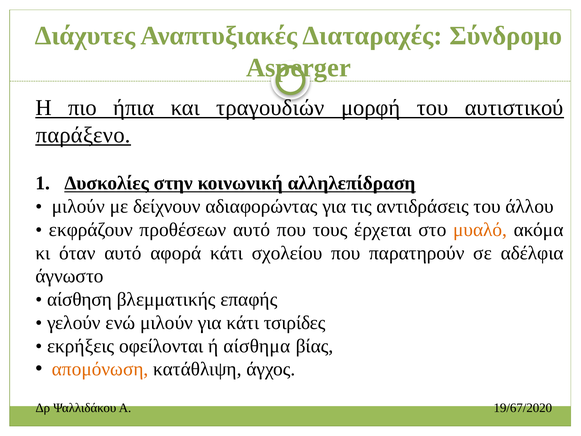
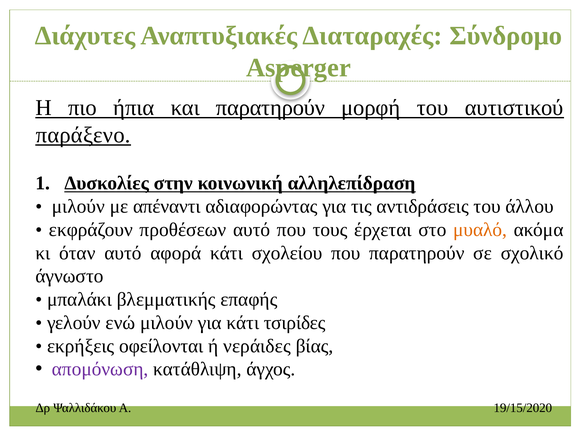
και τραγουδιών: τραγουδιών -> παρατηρούν (270, 108)
δείχνουν: δείχνουν -> απέναντι (167, 206)
αδέλφια: αδέλφια -> σχολικό (532, 253)
αίσθηση: αίσθηση -> μπαλάκι (80, 299)
αίσθημα: αίσθημα -> νεράιδες (257, 346)
απομόνωση colour: orange -> purple (100, 369)
19/67/2020: 19/67/2020 -> 19/15/2020 (523, 408)
